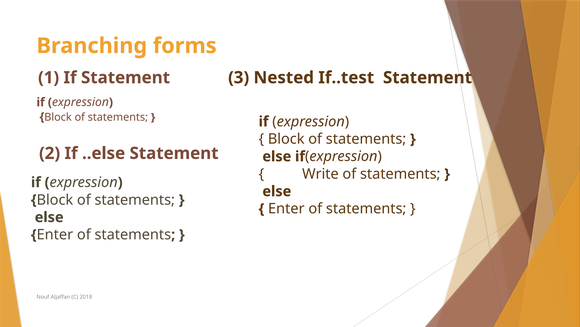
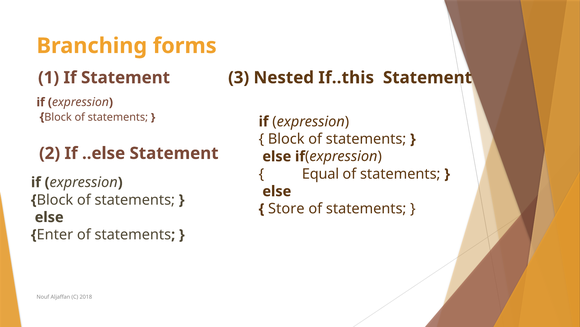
If..test: If..test -> If..this (346, 77)
Write: Write -> Equal (320, 174)
Enter: Enter -> Store (286, 208)
